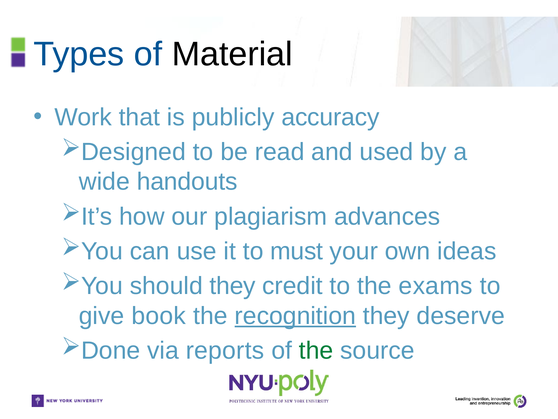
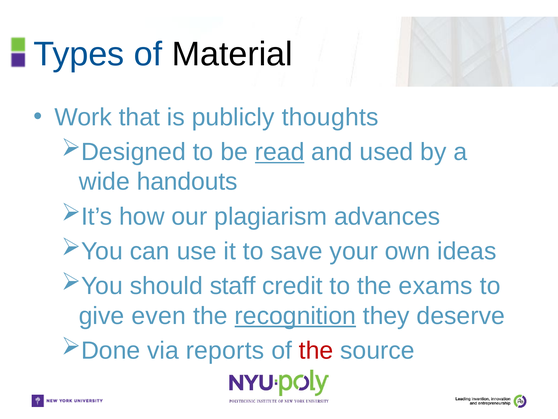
accuracy: accuracy -> thoughts (330, 117)
read underline: none -> present (280, 152)
must: must -> save (297, 251)
should they: they -> staff (233, 286)
book: book -> even (159, 316)
the colour: green -> red (316, 350)
